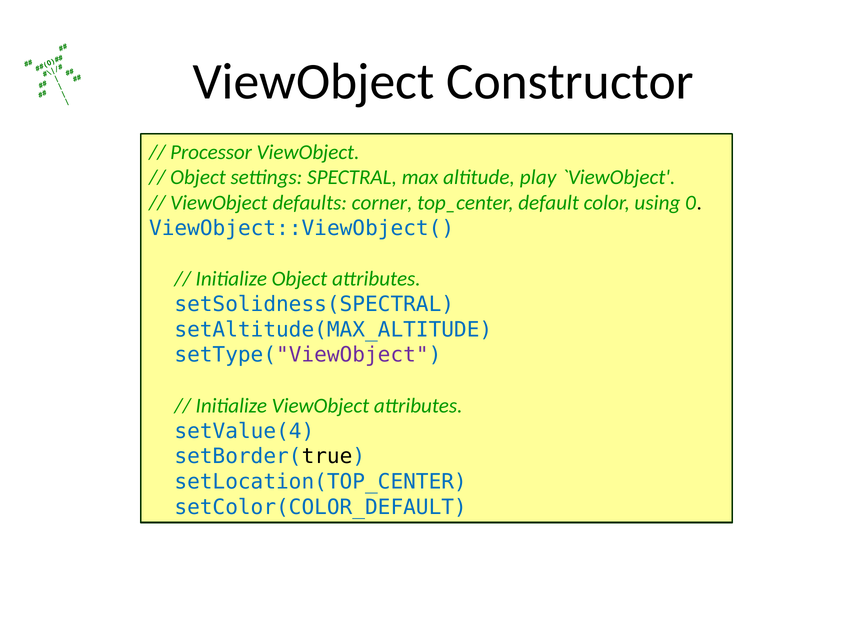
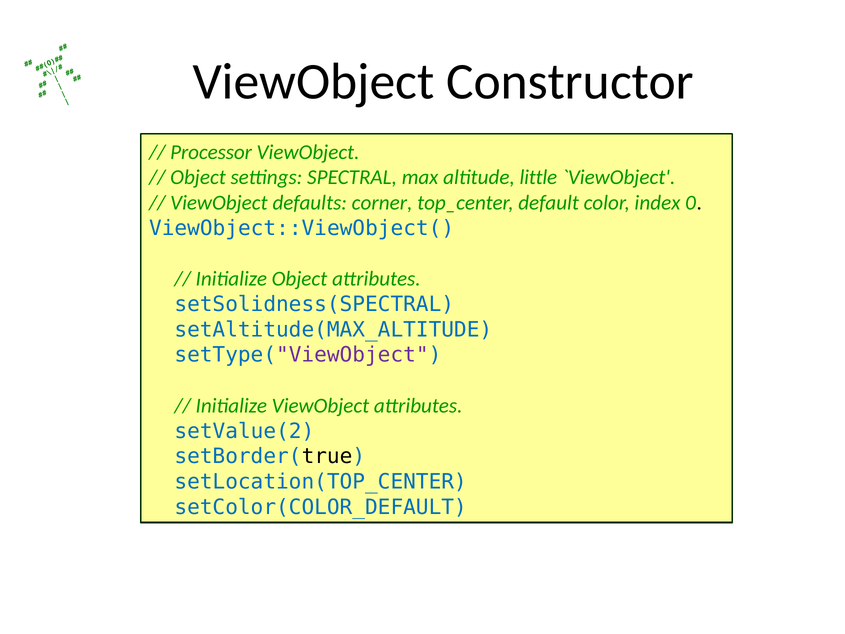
play: play -> little (538, 177)
using: using -> index (658, 203)
setValue(4: setValue(4 -> setValue(2 (244, 431)
